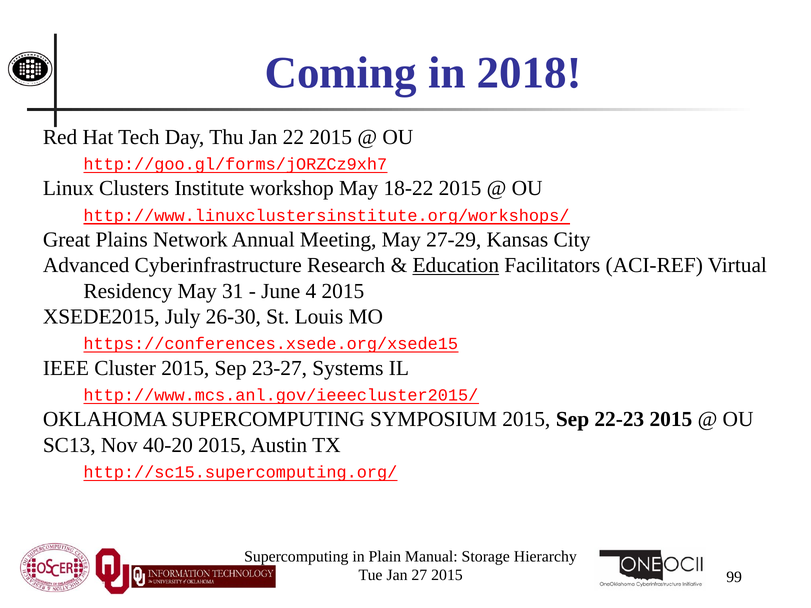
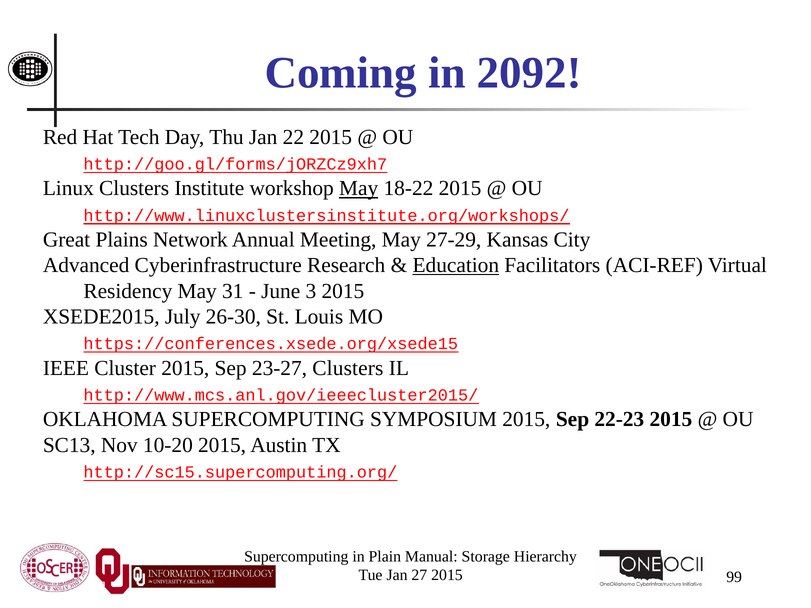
2018: 2018 -> 2092 (529, 73)
May underline: none -> present (359, 189)
4: 4 -> 3 (311, 291)
23-27 Systems: Systems -> Clusters (348, 368)
40-20: 40-20 -> 10-20 (168, 445)
